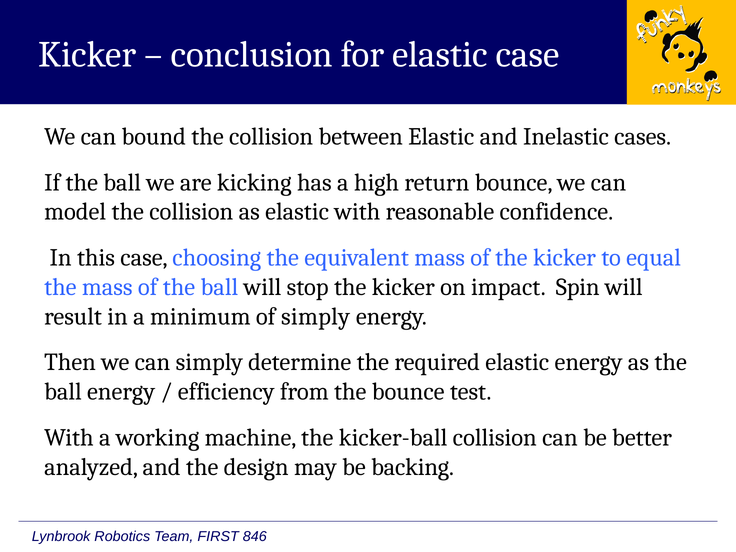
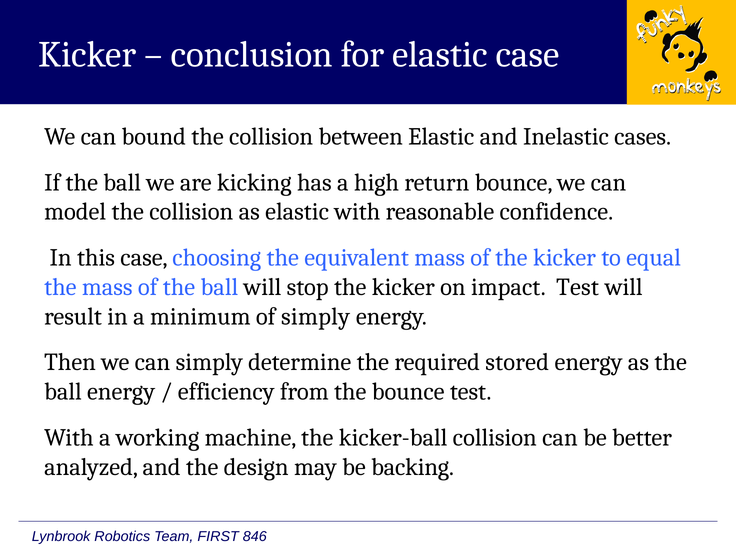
impact Spin: Spin -> Test (578, 287)
required elastic: elastic -> stored (517, 362)
